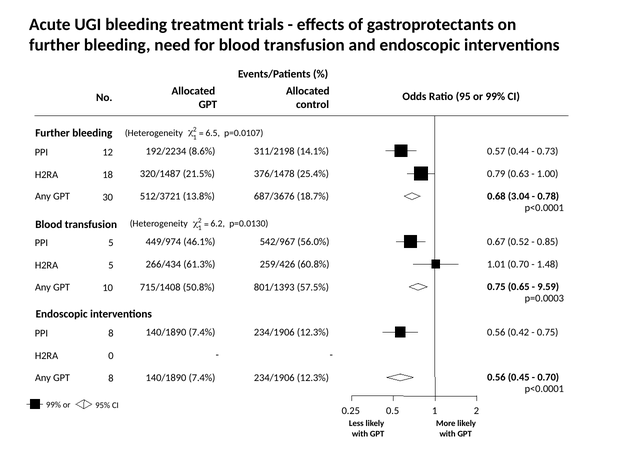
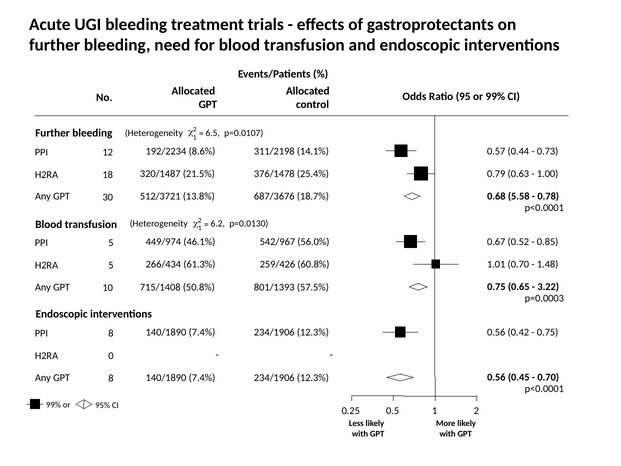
3.04: 3.04 -> 5.58 (519, 196)
9.59: 9.59 -> 3.22 (548, 287)
